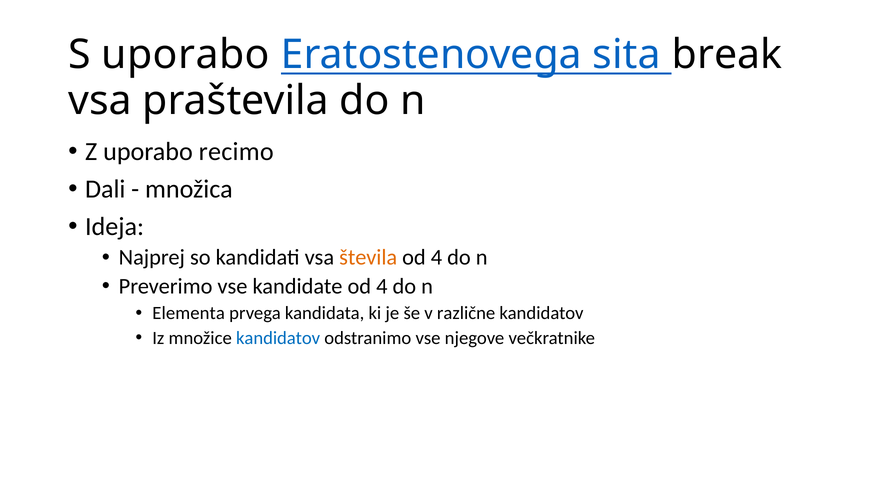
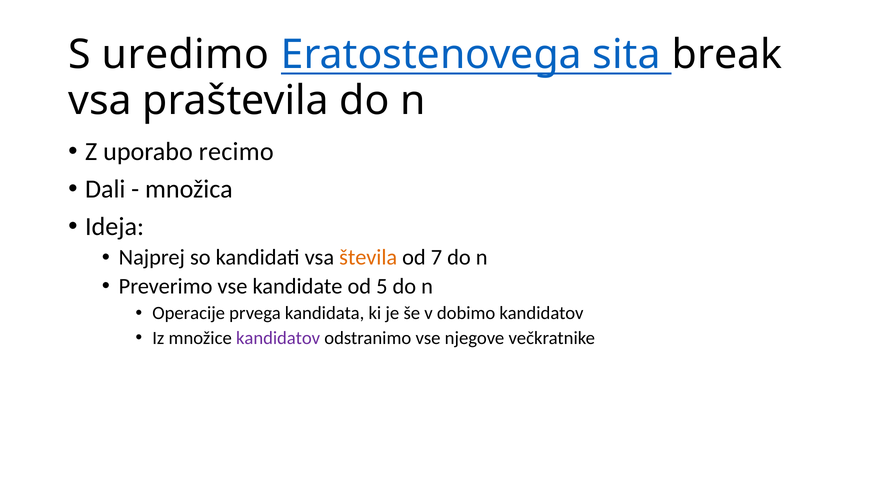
S uporabo: uporabo -> uredimo (185, 55)
4: 4 -> 7 (436, 258)
kandidate od 4: 4 -> 5 (382, 286)
Elementa: Elementa -> Operacije (189, 313)
različne: različne -> dobimo (466, 313)
kandidatov colour: blue -> purple (278, 338)
